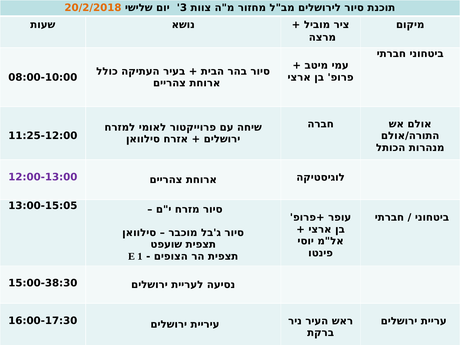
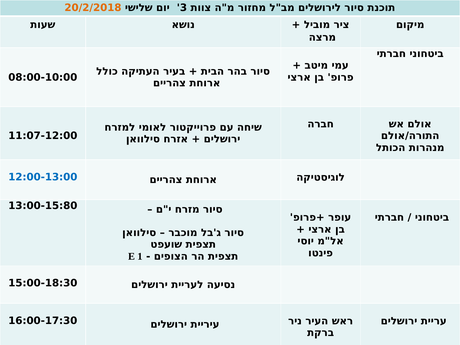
11:25-12:00: 11:25-12:00 -> 11:07-12:00 (43, 136)
12:00-13:00 colour: purple -> blue (43, 177)
13:00-15:05: 13:00-15:05 -> 13:00-15:80 (43, 206)
15:00-38:30: 15:00-38:30 -> 15:00-18:30 (43, 283)
